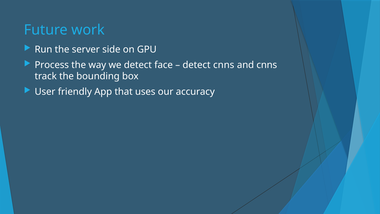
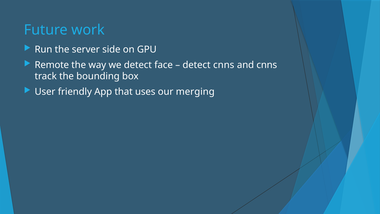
Process: Process -> Remote (52, 65)
accuracy: accuracy -> merging (195, 92)
